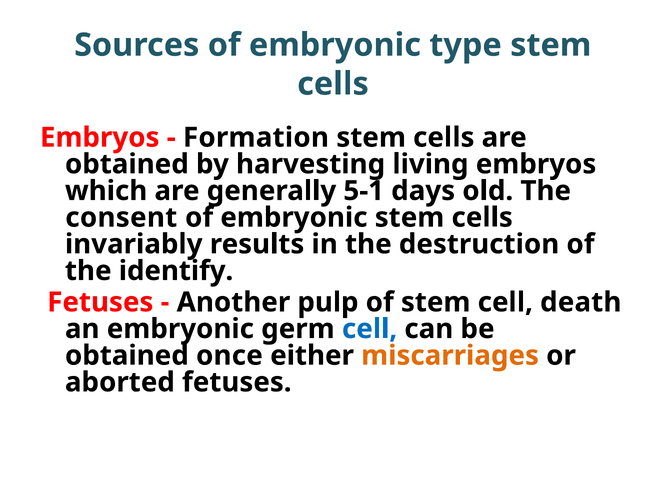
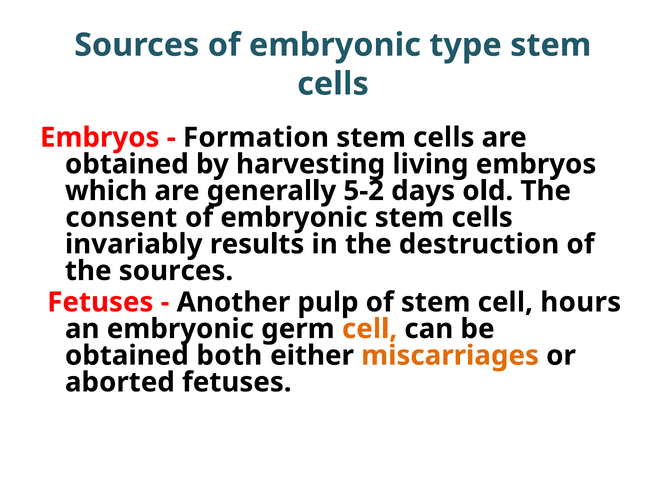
5-1: 5-1 -> 5-2 (364, 191)
the identify: identify -> sources (176, 271)
death: death -> hours (581, 302)
cell colour: blue -> orange (370, 329)
once: once -> both (229, 355)
